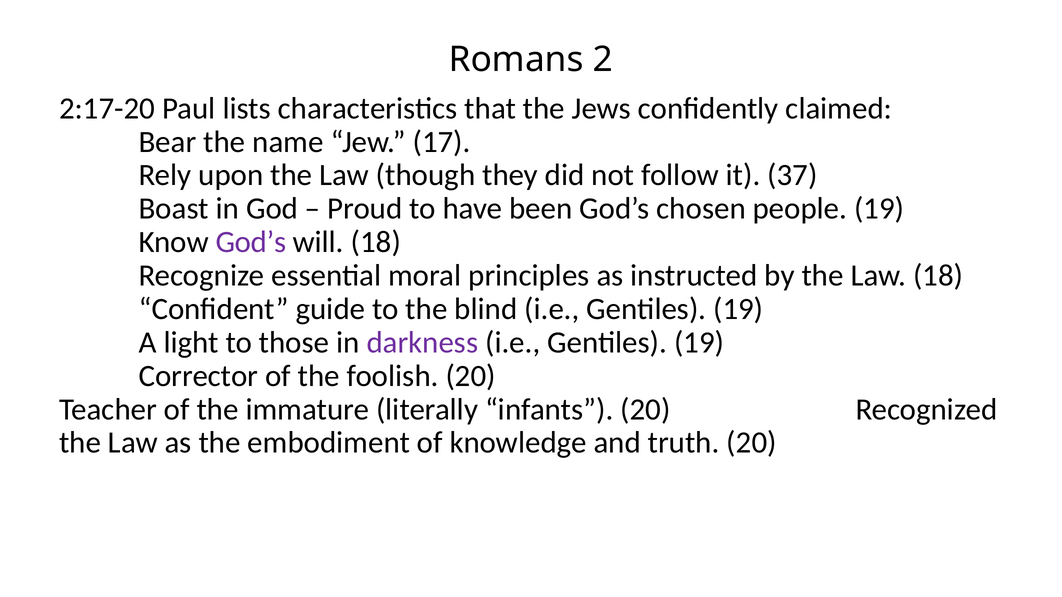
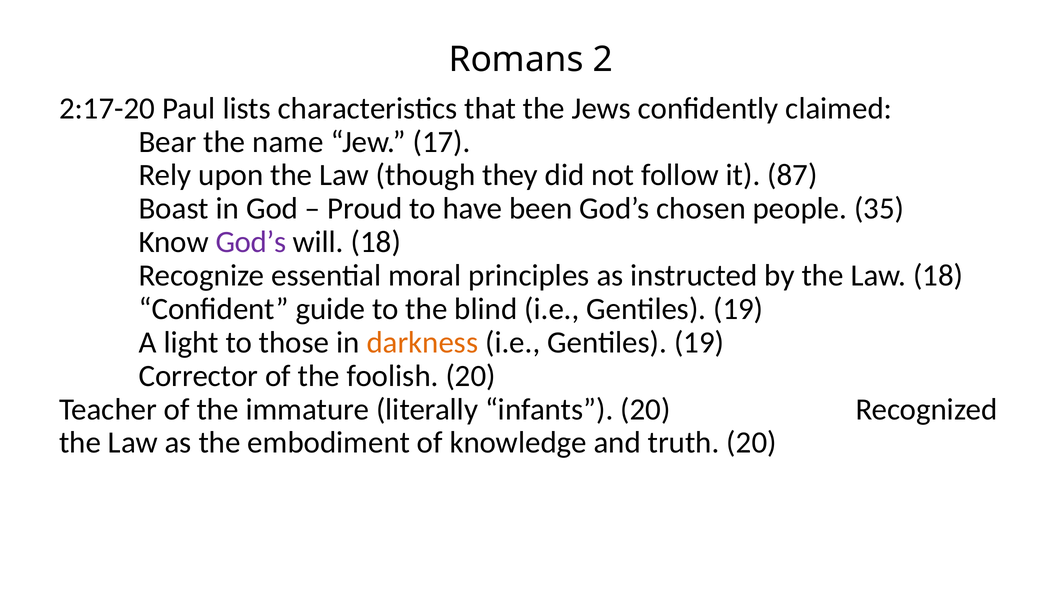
37: 37 -> 87 (792, 175)
people 19: 19 -> 35 (879, 209)
darkness colour: purple -> orange (422, 343)
